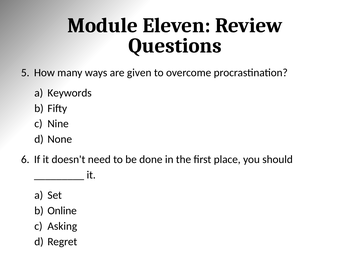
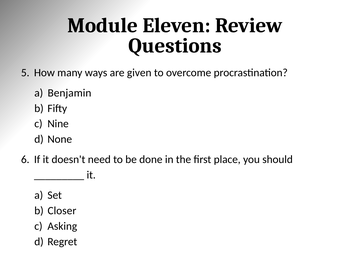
Keywords: Keywords -> Benjamin (70, 93)
Online: Online -> Closer (62, 210)
